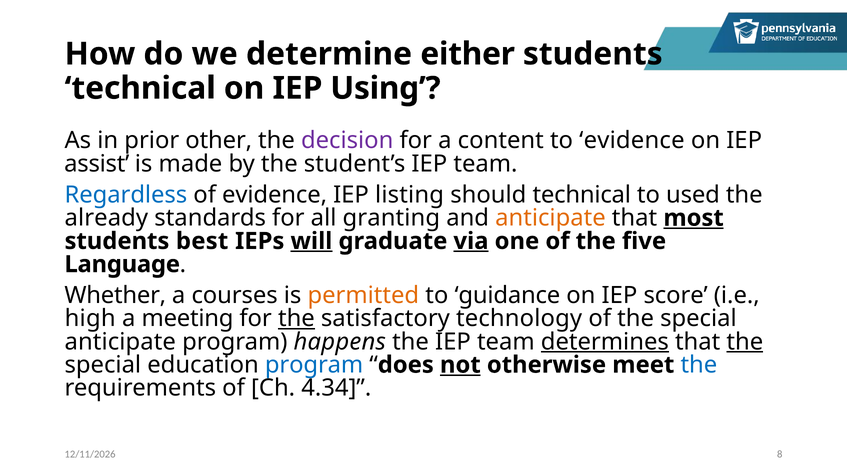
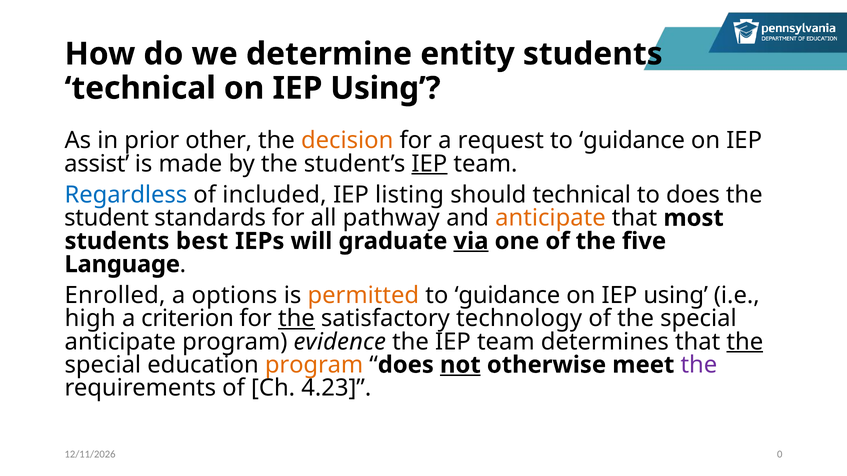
either: either -> entity (468, 54)
decision colour: purple -> orange (347, 141)
content: content -> request (501, 141)
evidence: evidence -> guidance (632, 141)
IEP underline: none -> present (429, 164)
of evidence: evidence -> included (274, 195)
to used: used -> does (693, 195)
already: already -> student (107, 218)
granting: granting -> pathway (391, 218)
most underline: present -> none (694, 218)
will underline: present -> none (311, 241)
Whether: Whether -> Enrolled (115, 296)
courses: courses -> options (234, 296)
score: score -> using (676, 296)
meeting: meeting -> criterion (188, 319)
happens: happens -> evidence (340, 342)
determines underline: present -> none (605, 342)
program colour: blue -> orange (314, 365)
the colour: blue -> purple (699, 365)
4.34: 4.34 -> 4.23 (336, 388)
8: 8 -> 0 (780, 455)
